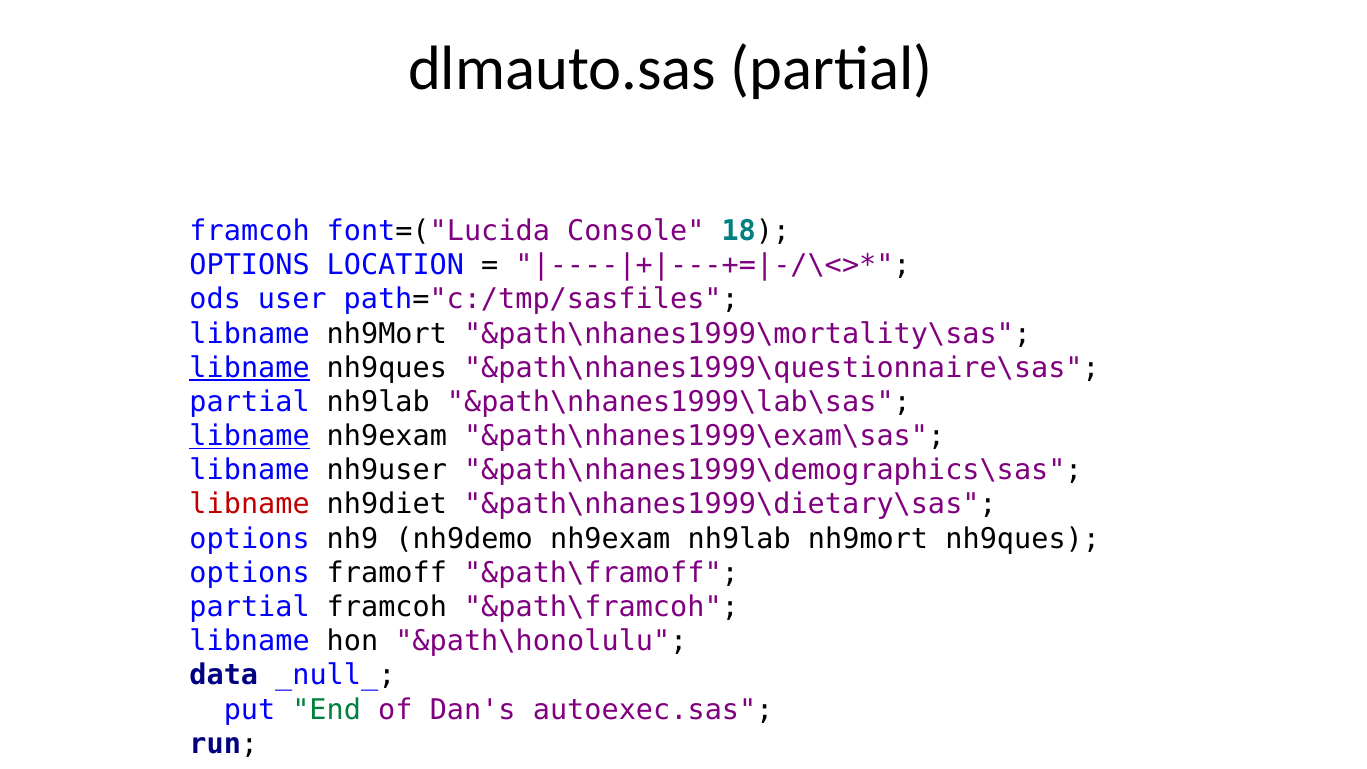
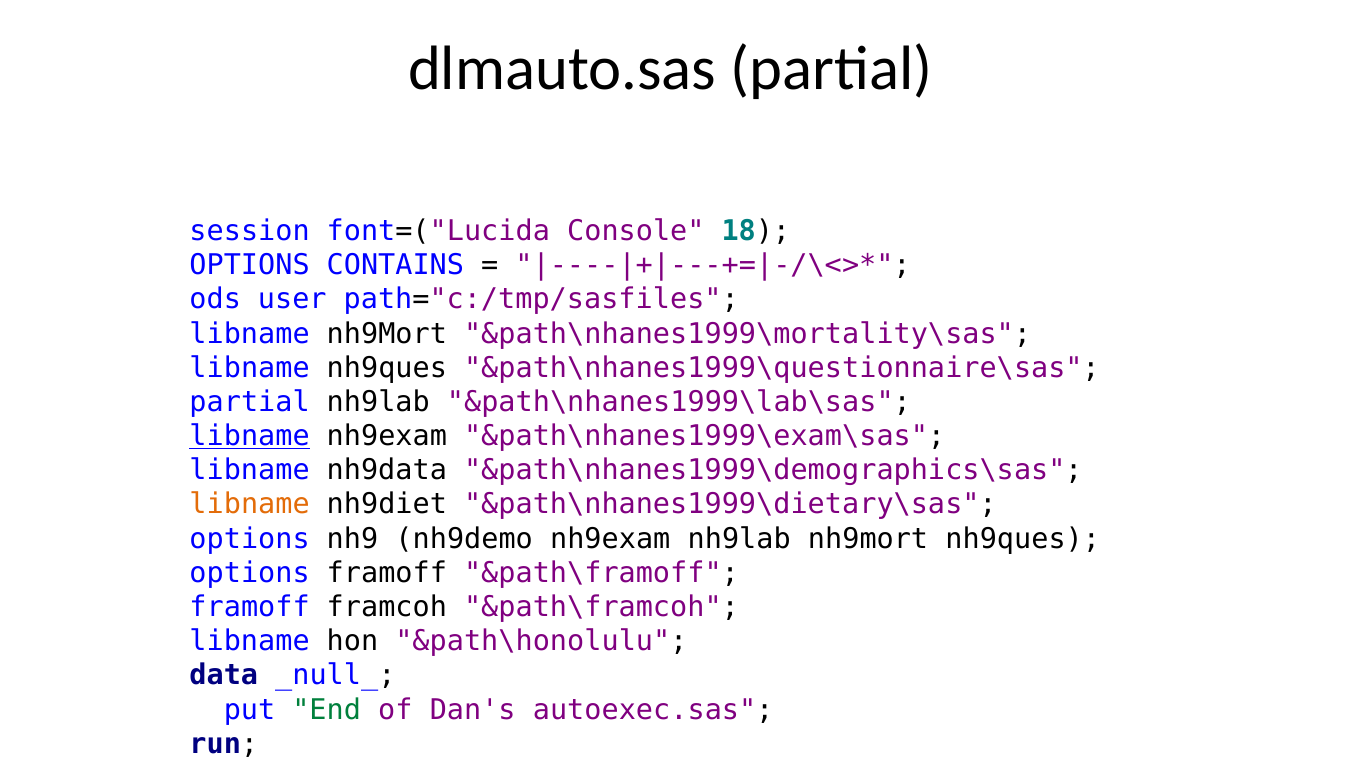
framcoh: framcoh -> session (250, 231)
LOCATION: LOCATION -> CONTAINS (395, 265)
libname underline: present -> none (250, 368)
nh9user: nh9user -> nh9data (387, 470)
libname colour: red -> orange (250, 505)
partial: partial -> framoff (250, 607)
